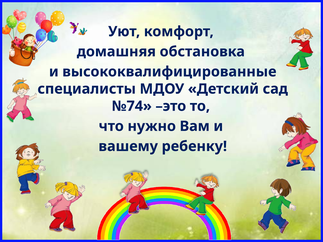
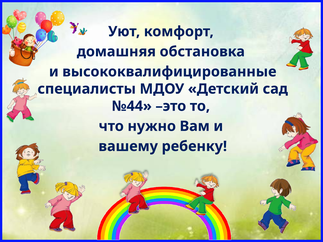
№74: №74 -> №44 (132, 106)
